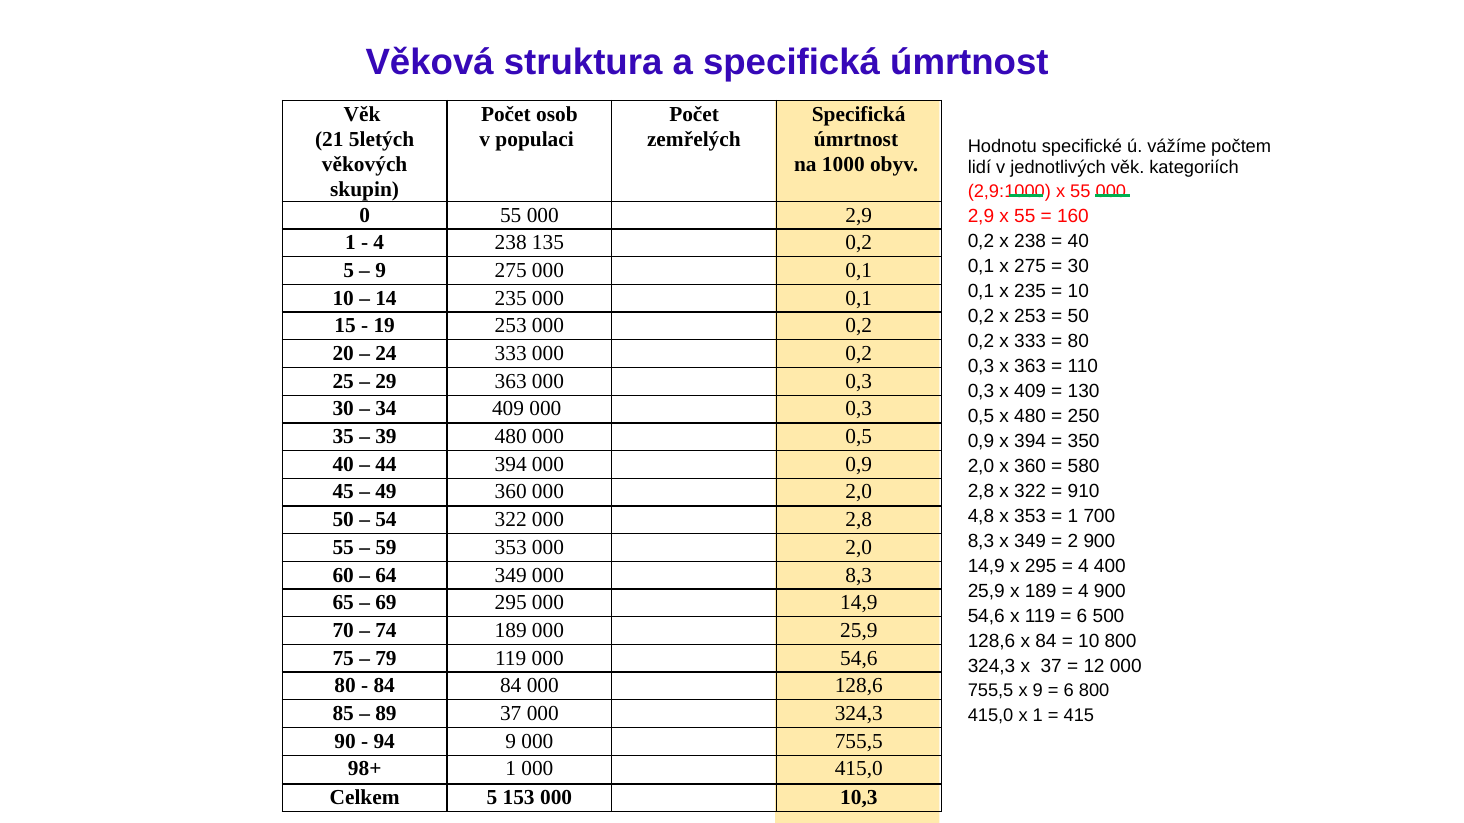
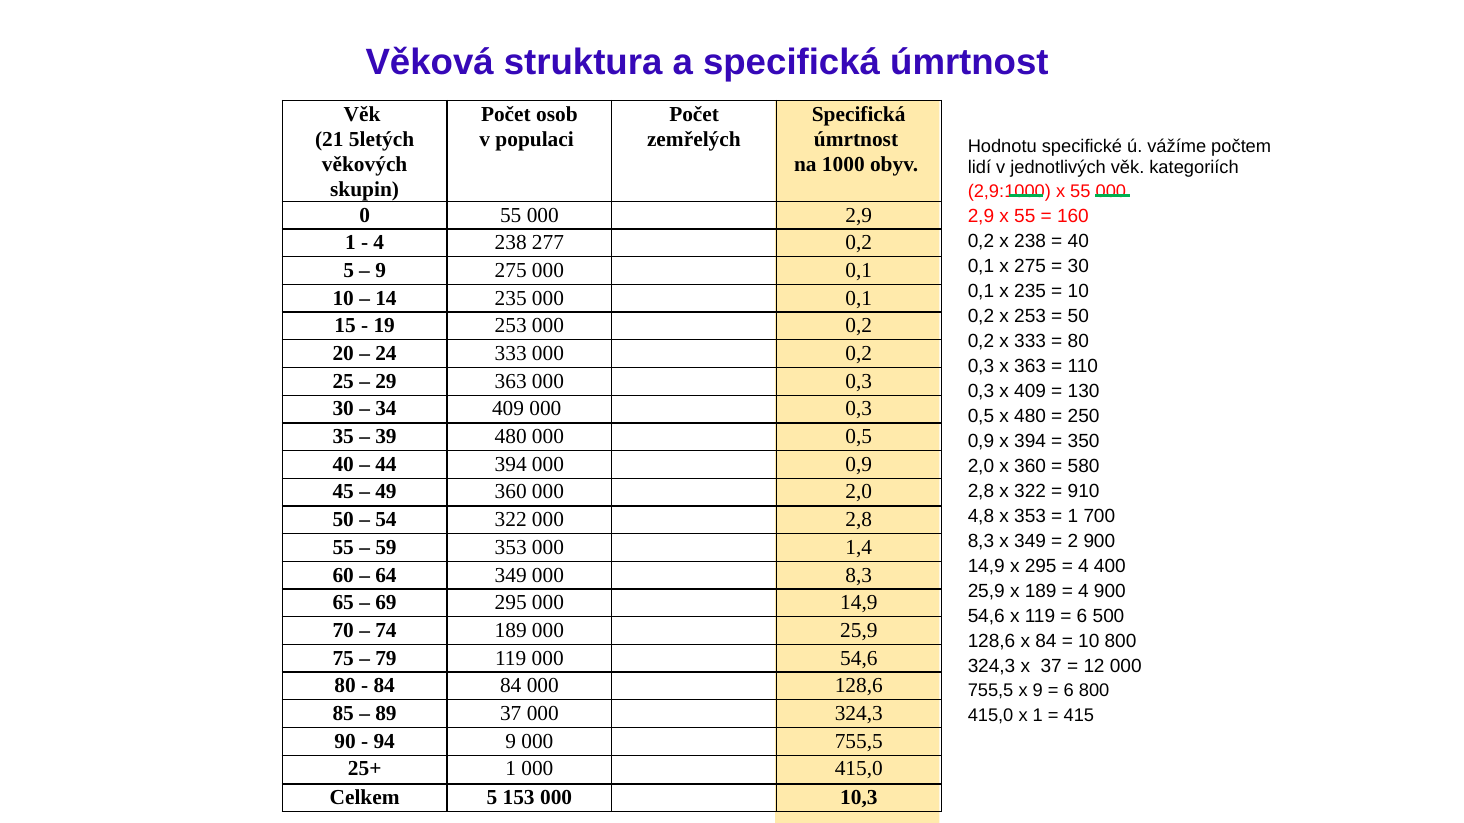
135: 135 -> 277 (548, 243)
353 000 2,0: 2,0 -> 1,4 (859, 548)
98+: 98+ -> 25+ (365, 769)
